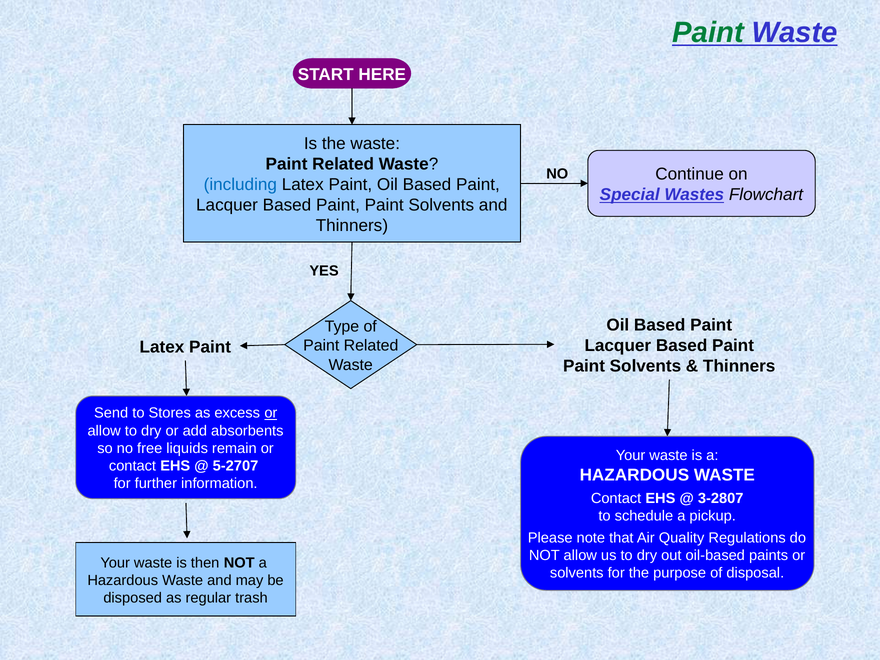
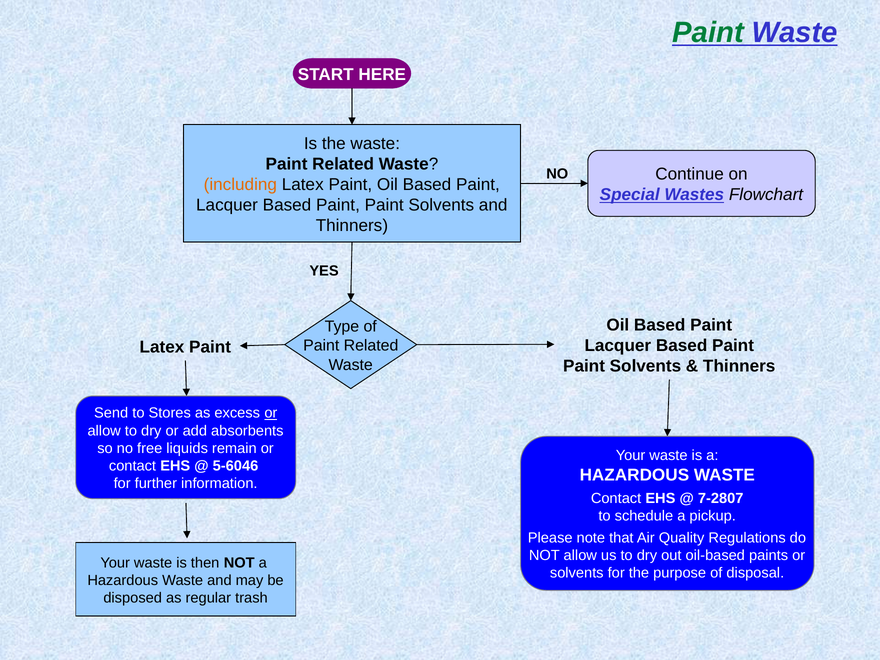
including colour: blue -> orange (240, 185)
5-2707: 5-2707 -> 5-6046 (236, 466)
3-2807: 3-2807 -> 7-2807 (721, 498)
